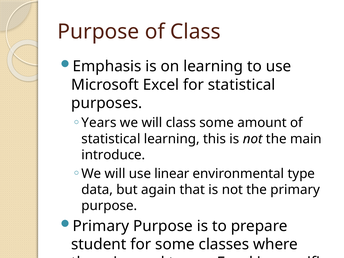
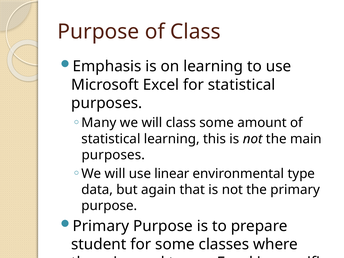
Years: Years -> Many (99, 123)
introduce: introduce -> purposes (113, 155)
